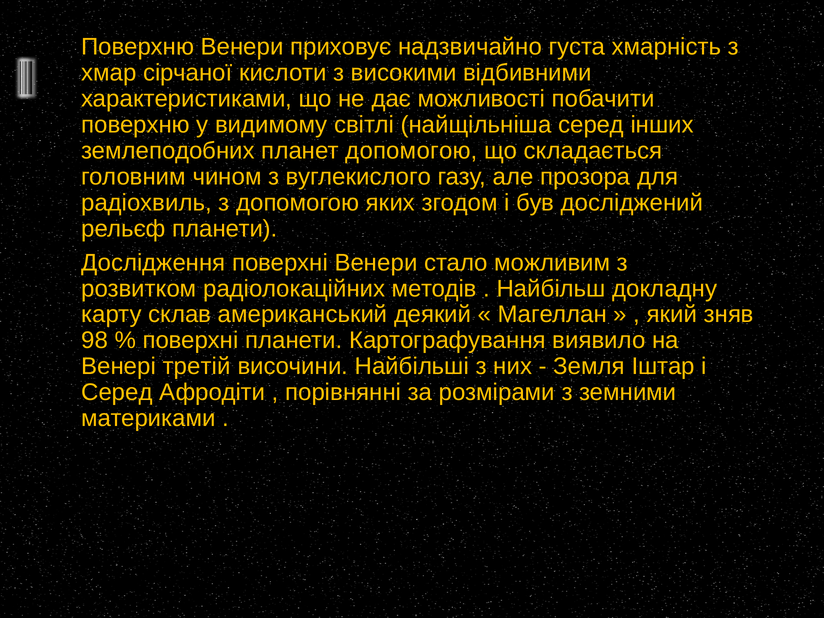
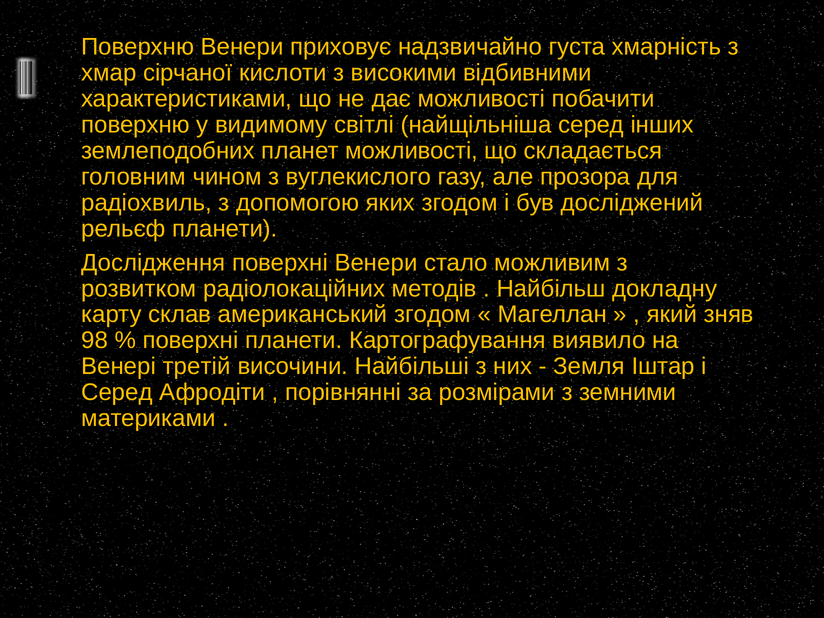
планет допомогою: допомогою -> можливості (412, 151)
американський деякий: деякий -> згодом (433, 315)
